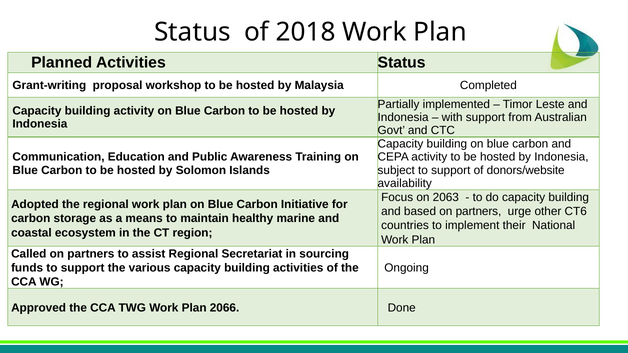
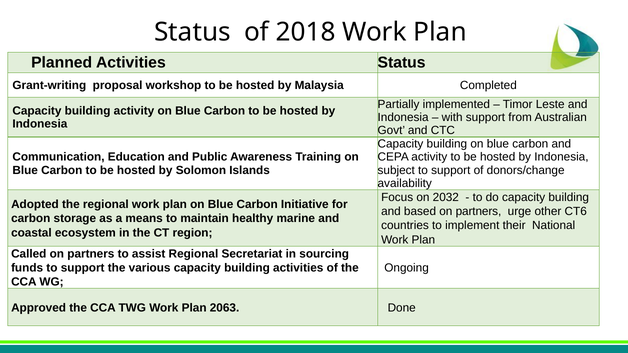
donors/website: donors/website -> donors/change (526, 170)
2063: 2063 -> 2032 (446, 198)
2066: 2066 -> 2063 (225, 308)
